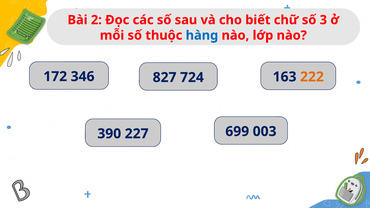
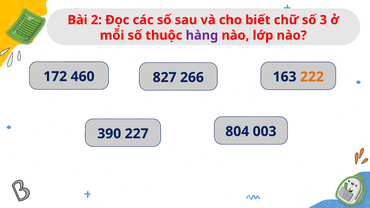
hàng colour: blue -> purple (202, 35)
346: 346 -> 460 (83, 77)
724: 724 -> 266 (192, 77)
699: 699 -> 804 (237, 132)
